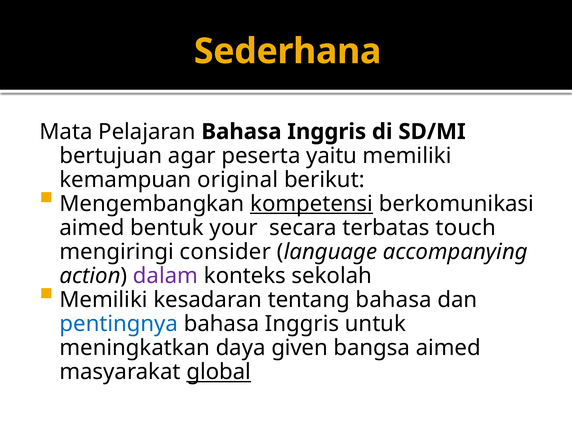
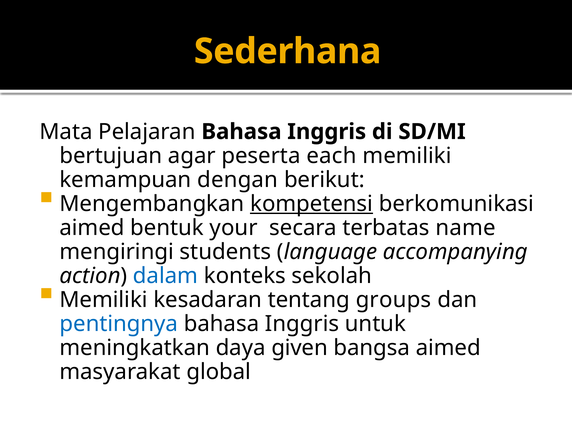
yaitu: yaitu -> each (331, 156)
original: original -> dengan (238, 180)
touch: touch -> name (466, 228)
consider: consider -> students (225, 252)
dalam colour: purple -> blue (166, 276)
tentang bahasa: bahasa -> groups (394, 300)
global underline: present -> none (219, 372)
